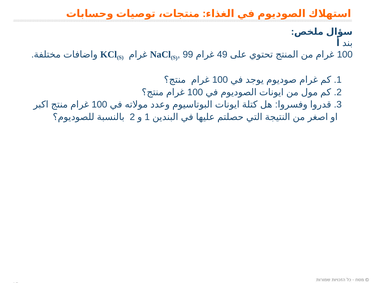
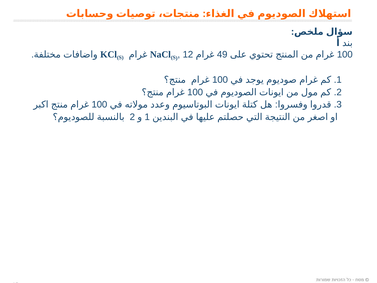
99: 99 -> 12 (188, 54)
